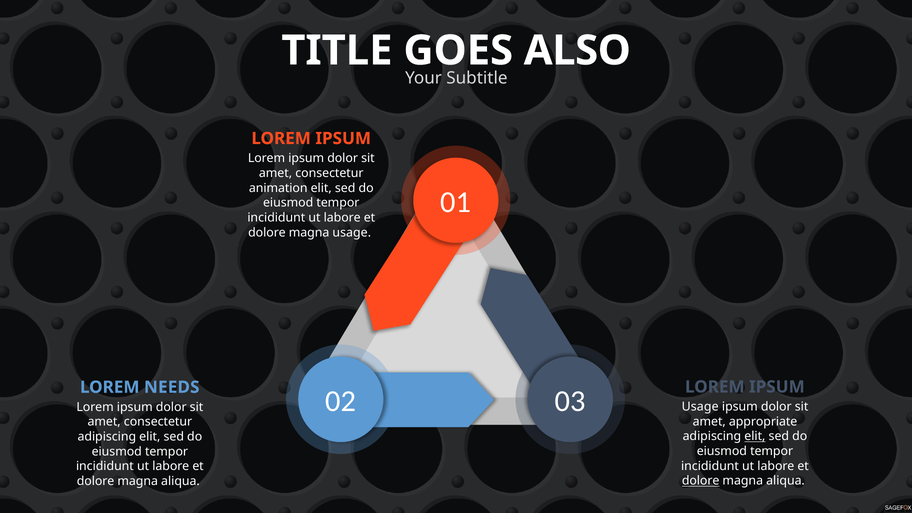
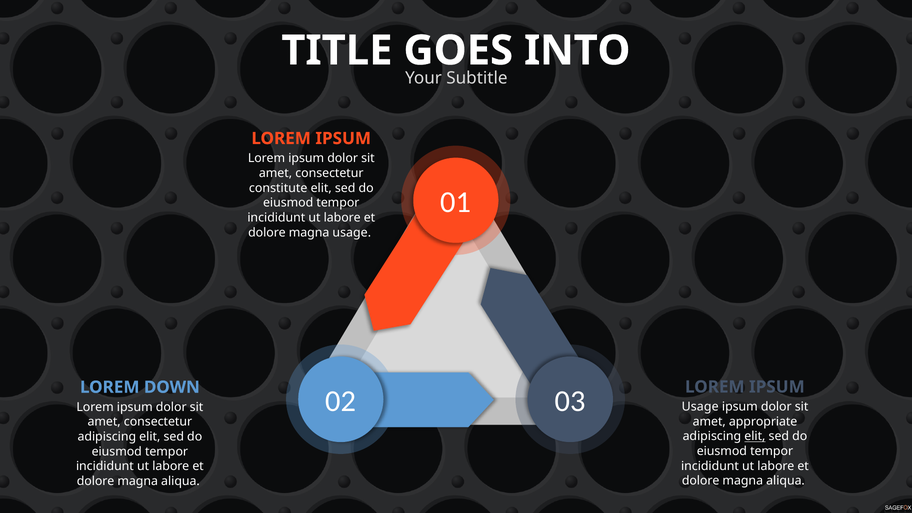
ALSO: ALSO -> INTO (577, 51)
animation: animation -> constitute (278, 188)
NEEDS: NEEDS -> DOWN (172, 387)
dolore underline: present -> none (701, 481)
